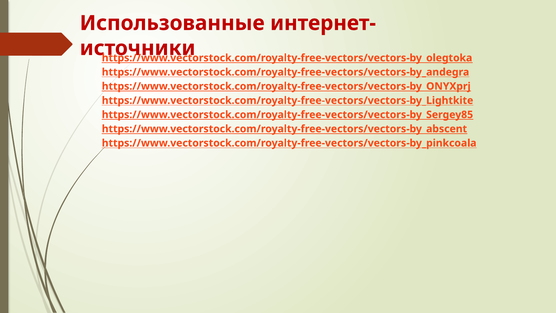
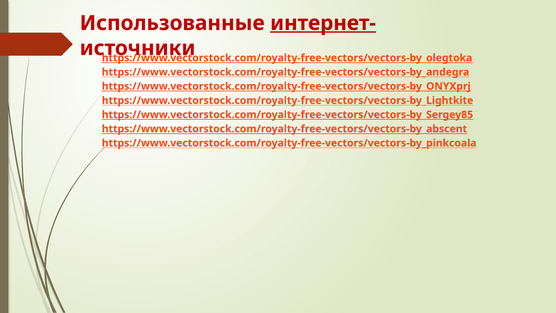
интернет- underline: none -> present (323, 23)
